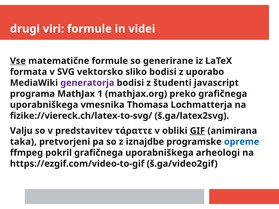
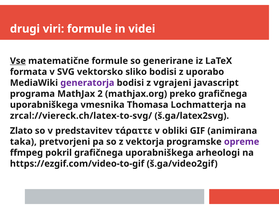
študenti: študenti -> vgrajeni (172, 83)
1: 1 -> 2 (100, 94)
fizike://viereck.ch/latex-to-svg/: fizike://viereck.ch/latex-to-svg/ -> zrcal://viereck.ch/latex-to-svg/ (81, 116)
Valju: Valju -> Zlato (21, 131)
GIF underline: present -> none (197, 131)
iznajdbe: iznajdbe -> vektorja (145, 142)
opreme colour: blue -> purple (242, 142)
